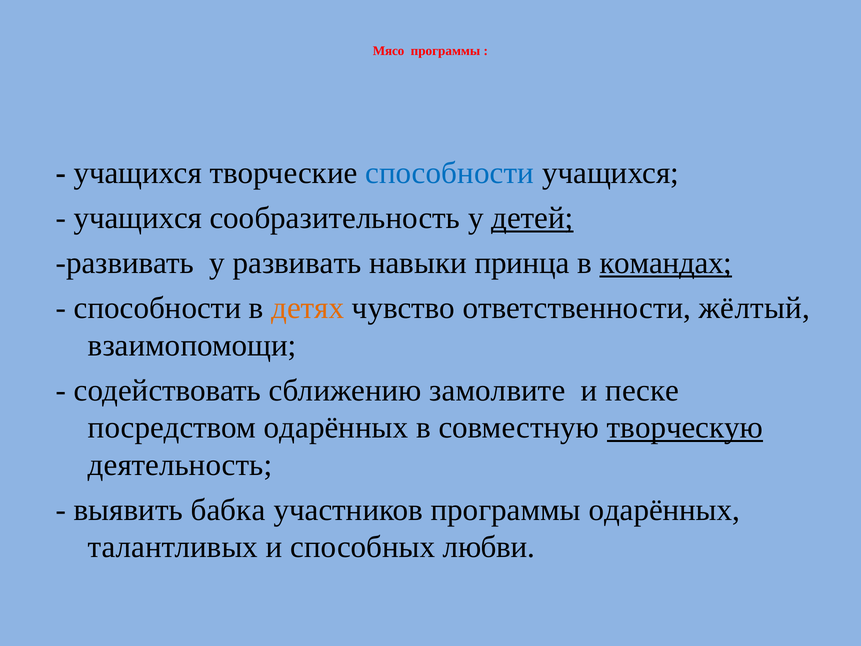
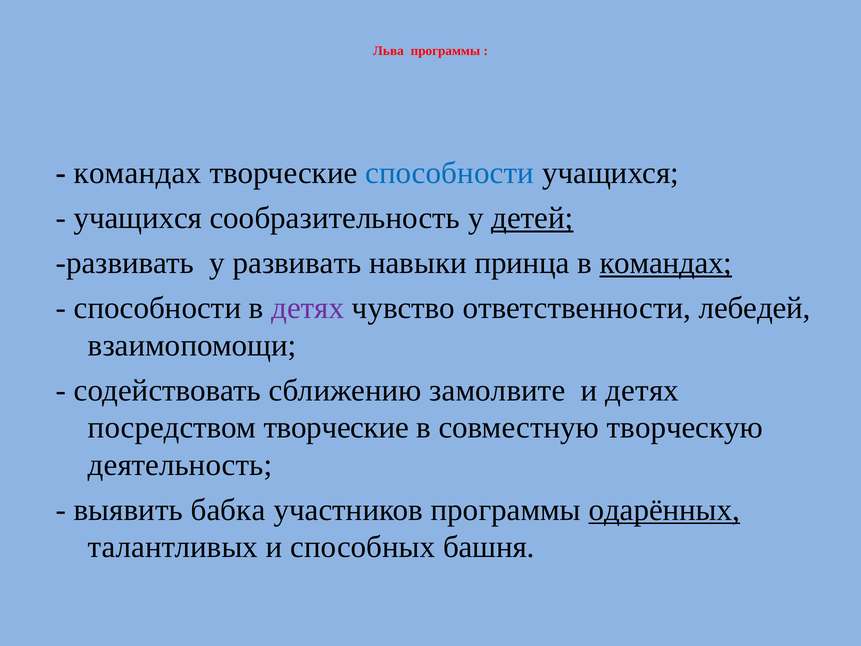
Мясо: Мясо -> Льва (388, 51)
учащихся: учащихся -> командах (138, 173)
детях colour: orange -> purple (308, 308)
жёлтый: жёлтый -> лебедей (755, 308)
и песке: песке -> детях (642, 390)
посредством одарённых: одарённых -> творческие (336, 427)
творческую underline: present -> none (685, 427)
одарённых underline: none -> present (664, 510)
любви: любви -> башня (489, 547)
